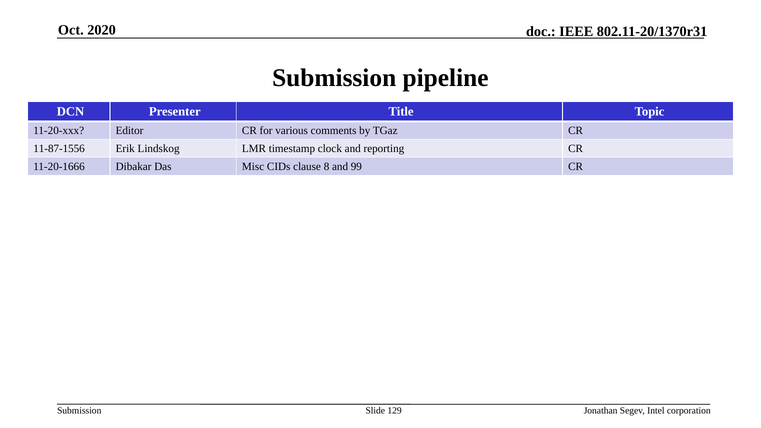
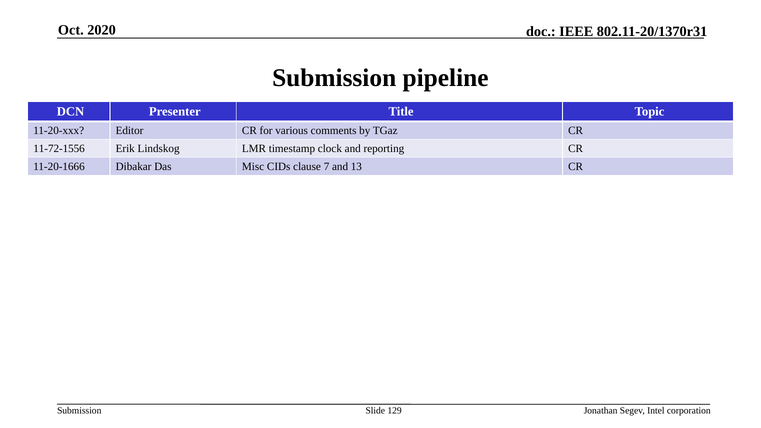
11-87-1556: 11-87-1556 -> 11-72-1556 (59, 148)
8: 8 -> 7 (327, 166)
99: 99 -> 13 (356, 166)
